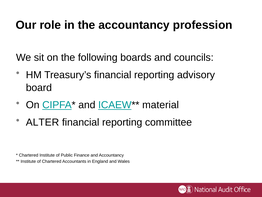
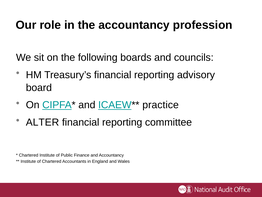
material: material -> practice (161, 105)
